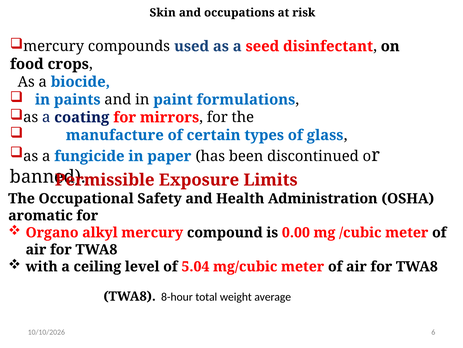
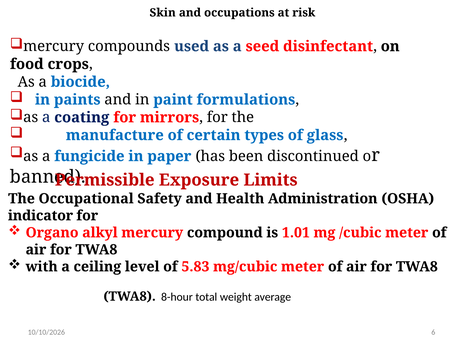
aromatic: aromatic -> indicator (41, 215)
0.00: 0.00 -> 1.01 (296, 232)
5.04: 5.04 -> 5.83 (195, 266)
